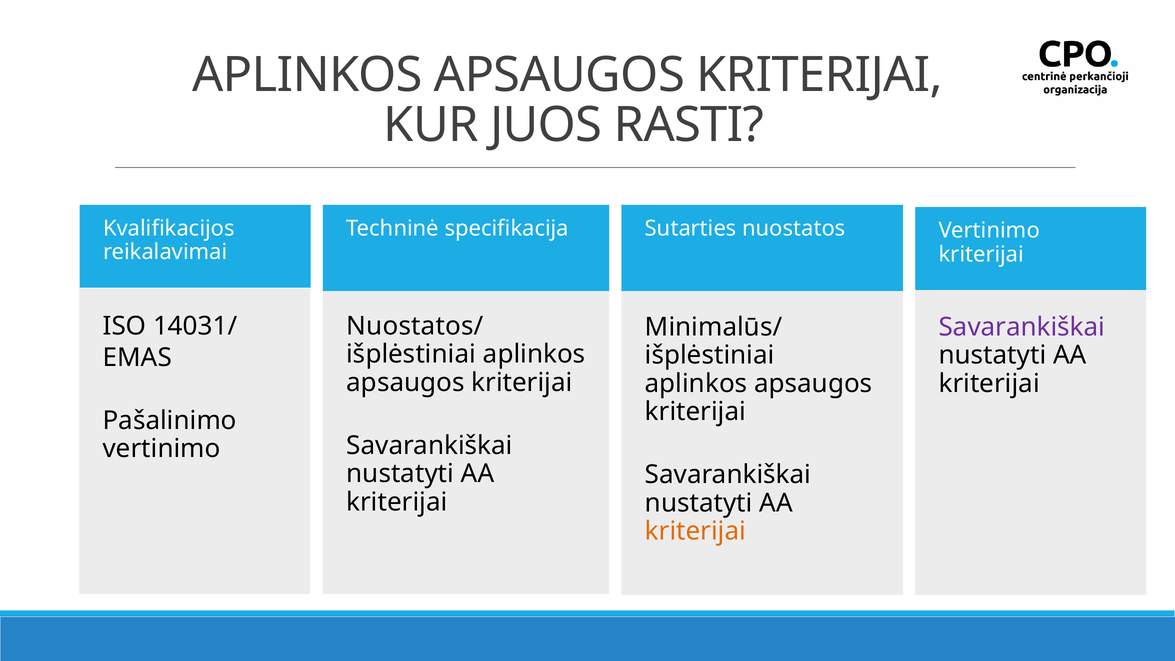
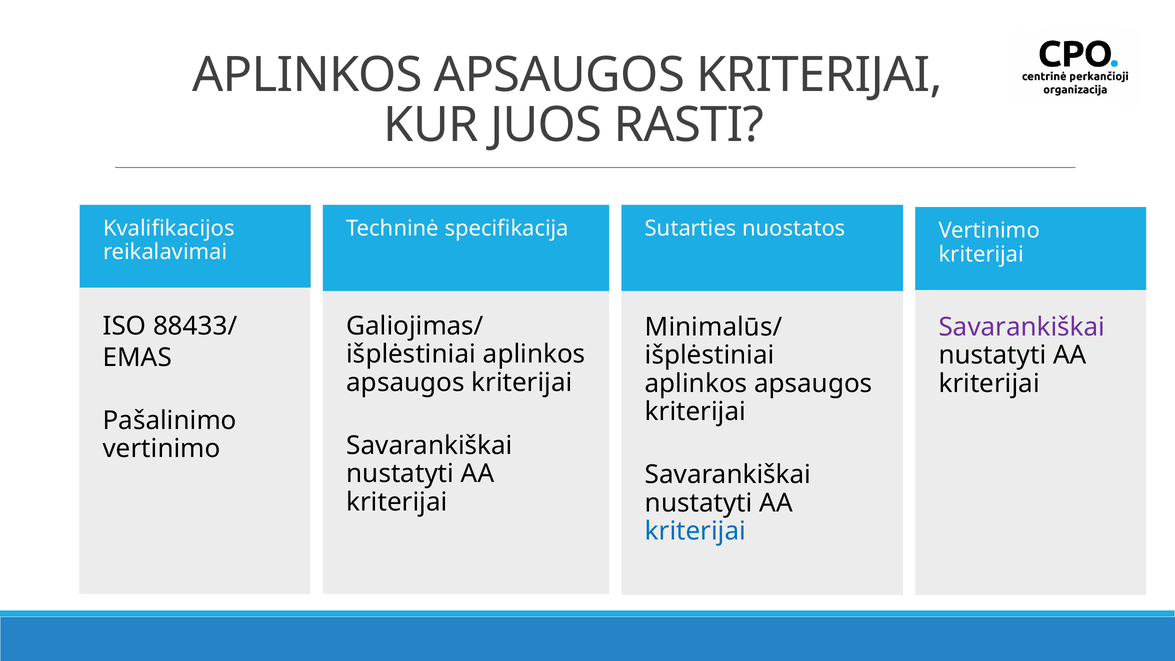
14031/: 14031/ -> 88433/ (195, 326)
Nuostatos/: Nuostatos/ -> Galiojimas/ (415, 326)
kriterijai colour: orange -> blue (695, 531)
